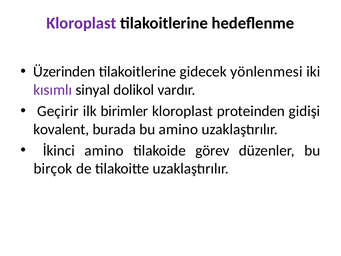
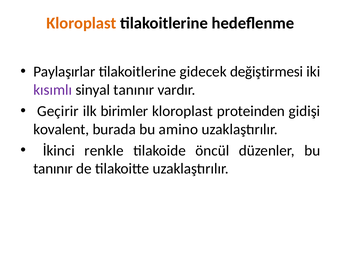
Kloroplast colour: purple -> orange (81, 23)
Üzerinden: Üzerinden -> Paylaşırlar (64, 72)
yönlenmesi: yönlenmesi -> değiştirmesi (267, 72)
sinyal dolikol: dolikol -> tanınır (134, 90)
İkinci amino: amino -> renkle (104, 150)
görev: görev -> öncül (212, 150)
birçok: birçok -> tanınır (53, 169)
